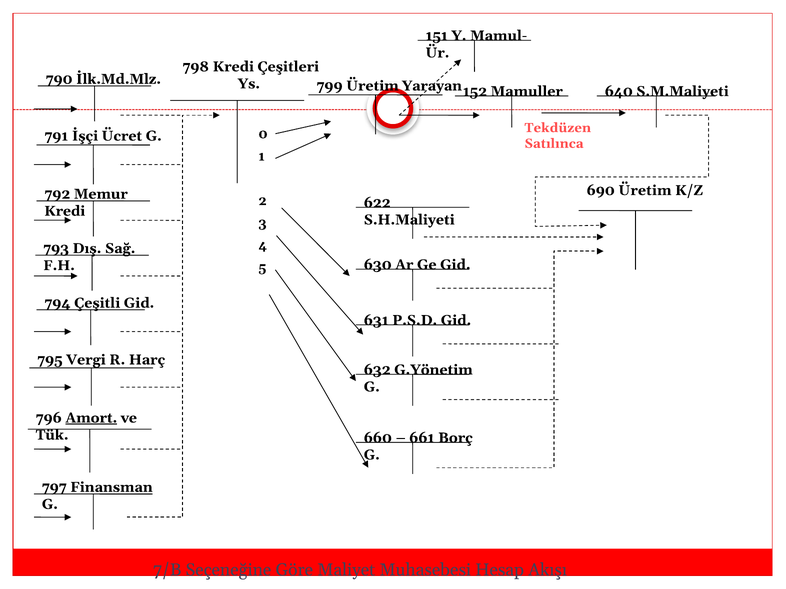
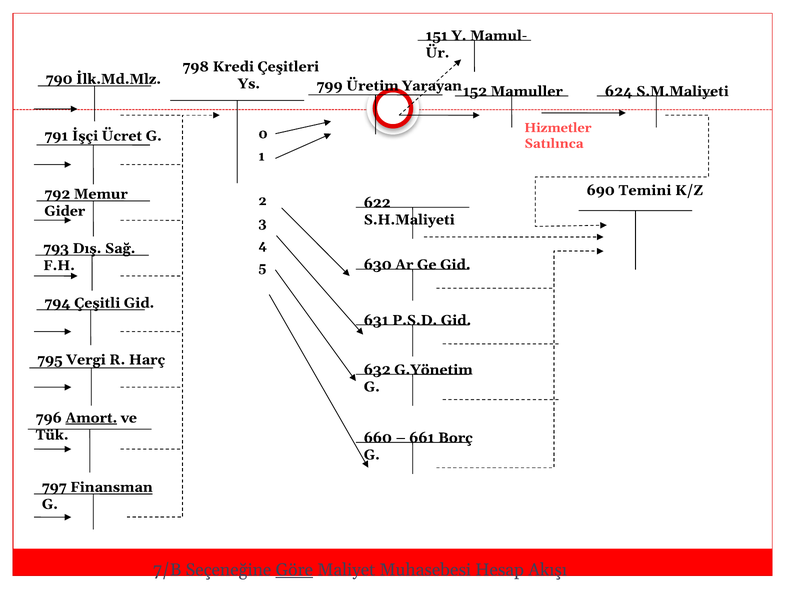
640: 640 -> 624 (619, 91)
Tekdüzen: Tekdüzen -> Hizmetler (558, 128)
690 Üretim: Üretim -> Temini (645, 191)
Kredi: Kredi -> Gider (65, 211)
Göre underline: none -> present (294, 570)
